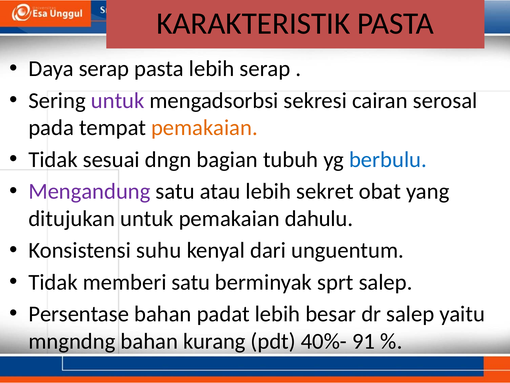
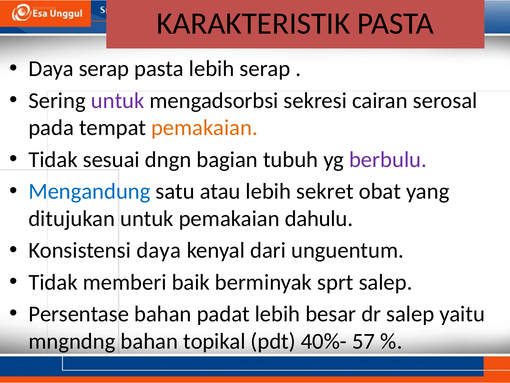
berbulu colour: blue -> purple (388, 159)
Mengandung colour: purple -> blue (89, 191)
Konsistensi suhu: suhu -> daya (159, 250)
memberi satu: satu -> baik (191, 282)
kurang: kurang -> topikal (214, 341)
91: 91 -> 57 (364, 341)
